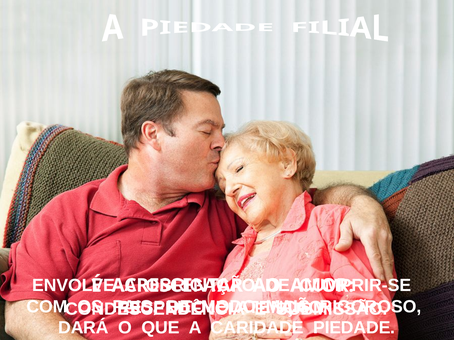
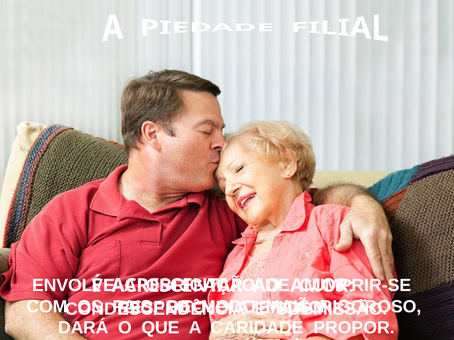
PIEDADE: PIEDADE -> PROPOR (354, 328)
